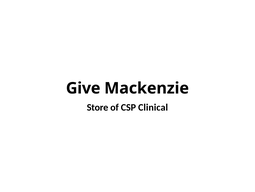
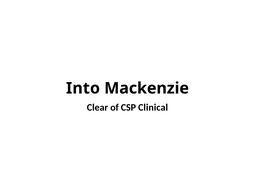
Give: Give -> Into (83, 88)
Store: Store -> Clear (97, 107)
